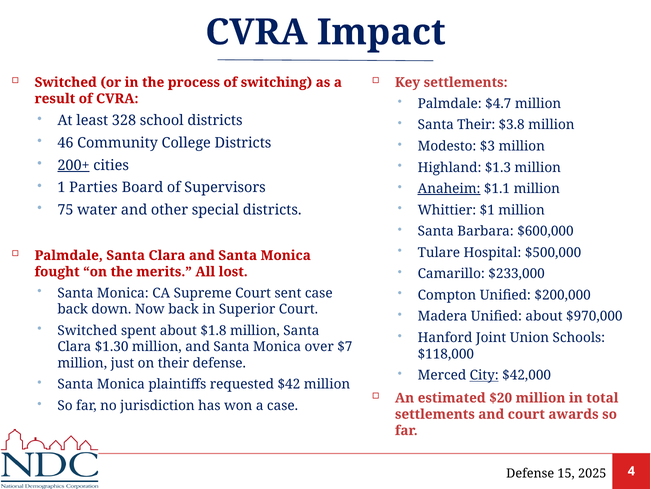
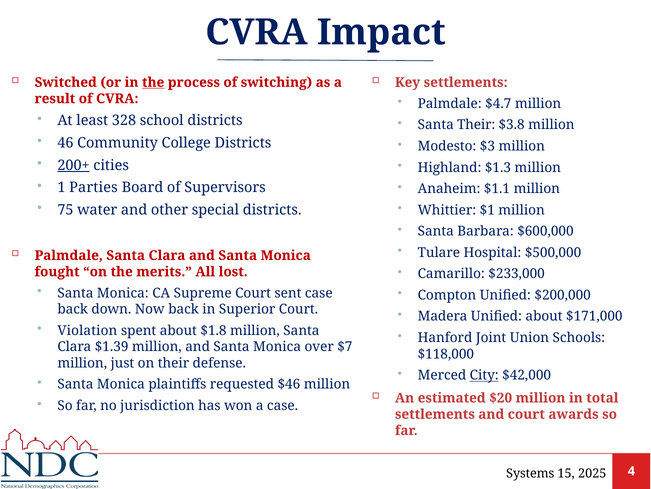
the underline: none -> present (153, 82)
Anaheim underline: present -> none (449, 189)
$970,000: $970,000 -> $171,000 (594, 316)
Switched: Switched -> Violation (87, 330)
$1.30: $1.30 -> $1.39 (112, 346)
$42: $42 -> $46 (289, 384)
Defense: Defense -> Systems (530, 473)
